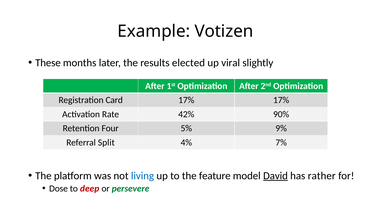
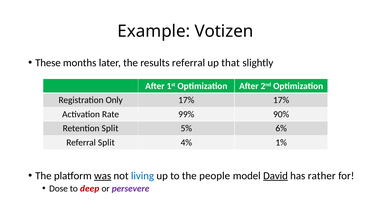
results elected: elected -> referral (189, 63)
viral: viral -> that (231, 63)
Card: Card -> Only (114, 100)
42%: 42% -> 99% (186, 114)
Retention Four: Four -> Split (110, 128)
9%: 9% -> 6% (281, 128)
7%: 7% -> 1% (281, 142)
was underline: none -> present (103, 175)
feature: feature -> people (215, 175)
persevere colour: green -> purple (131, 188)
